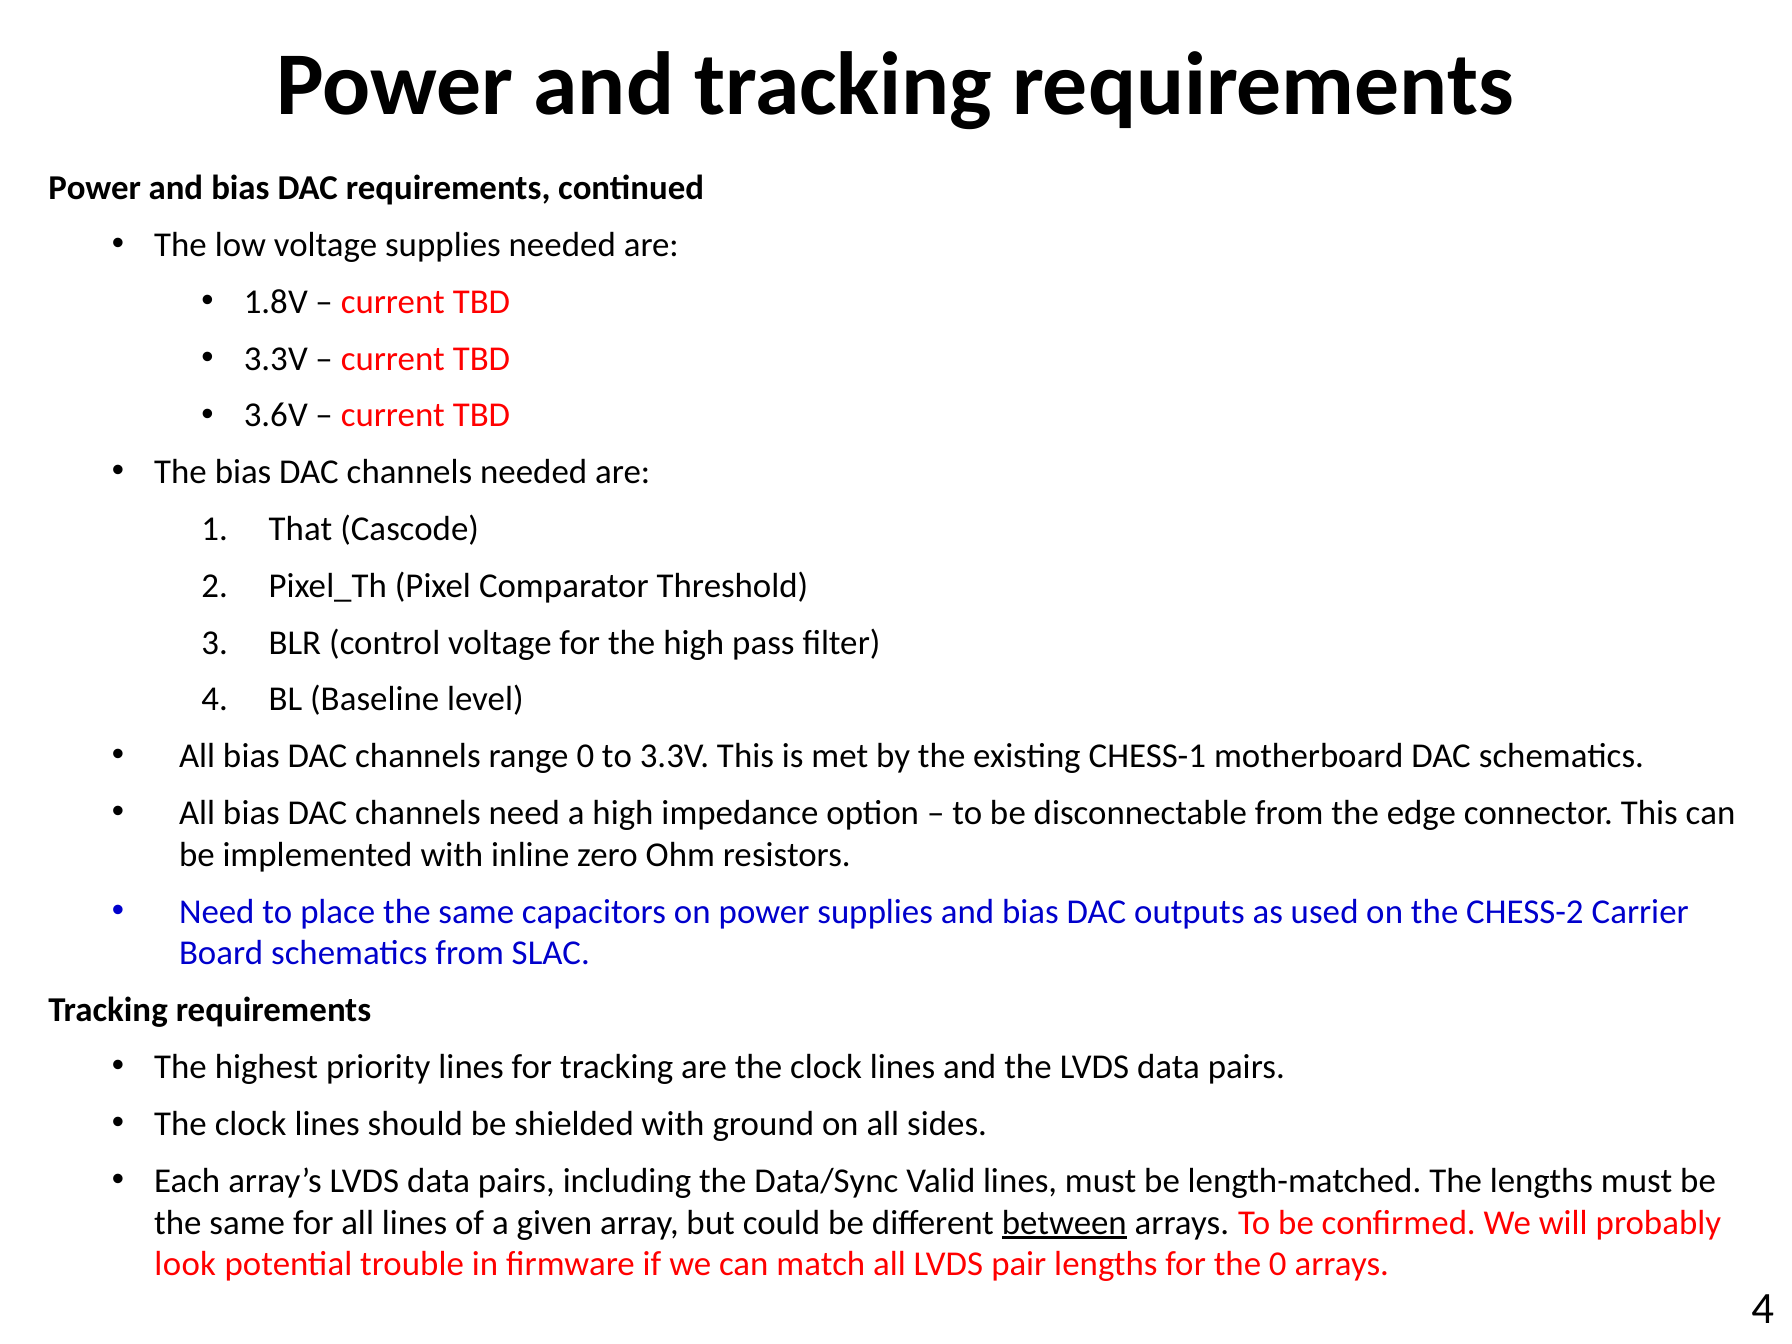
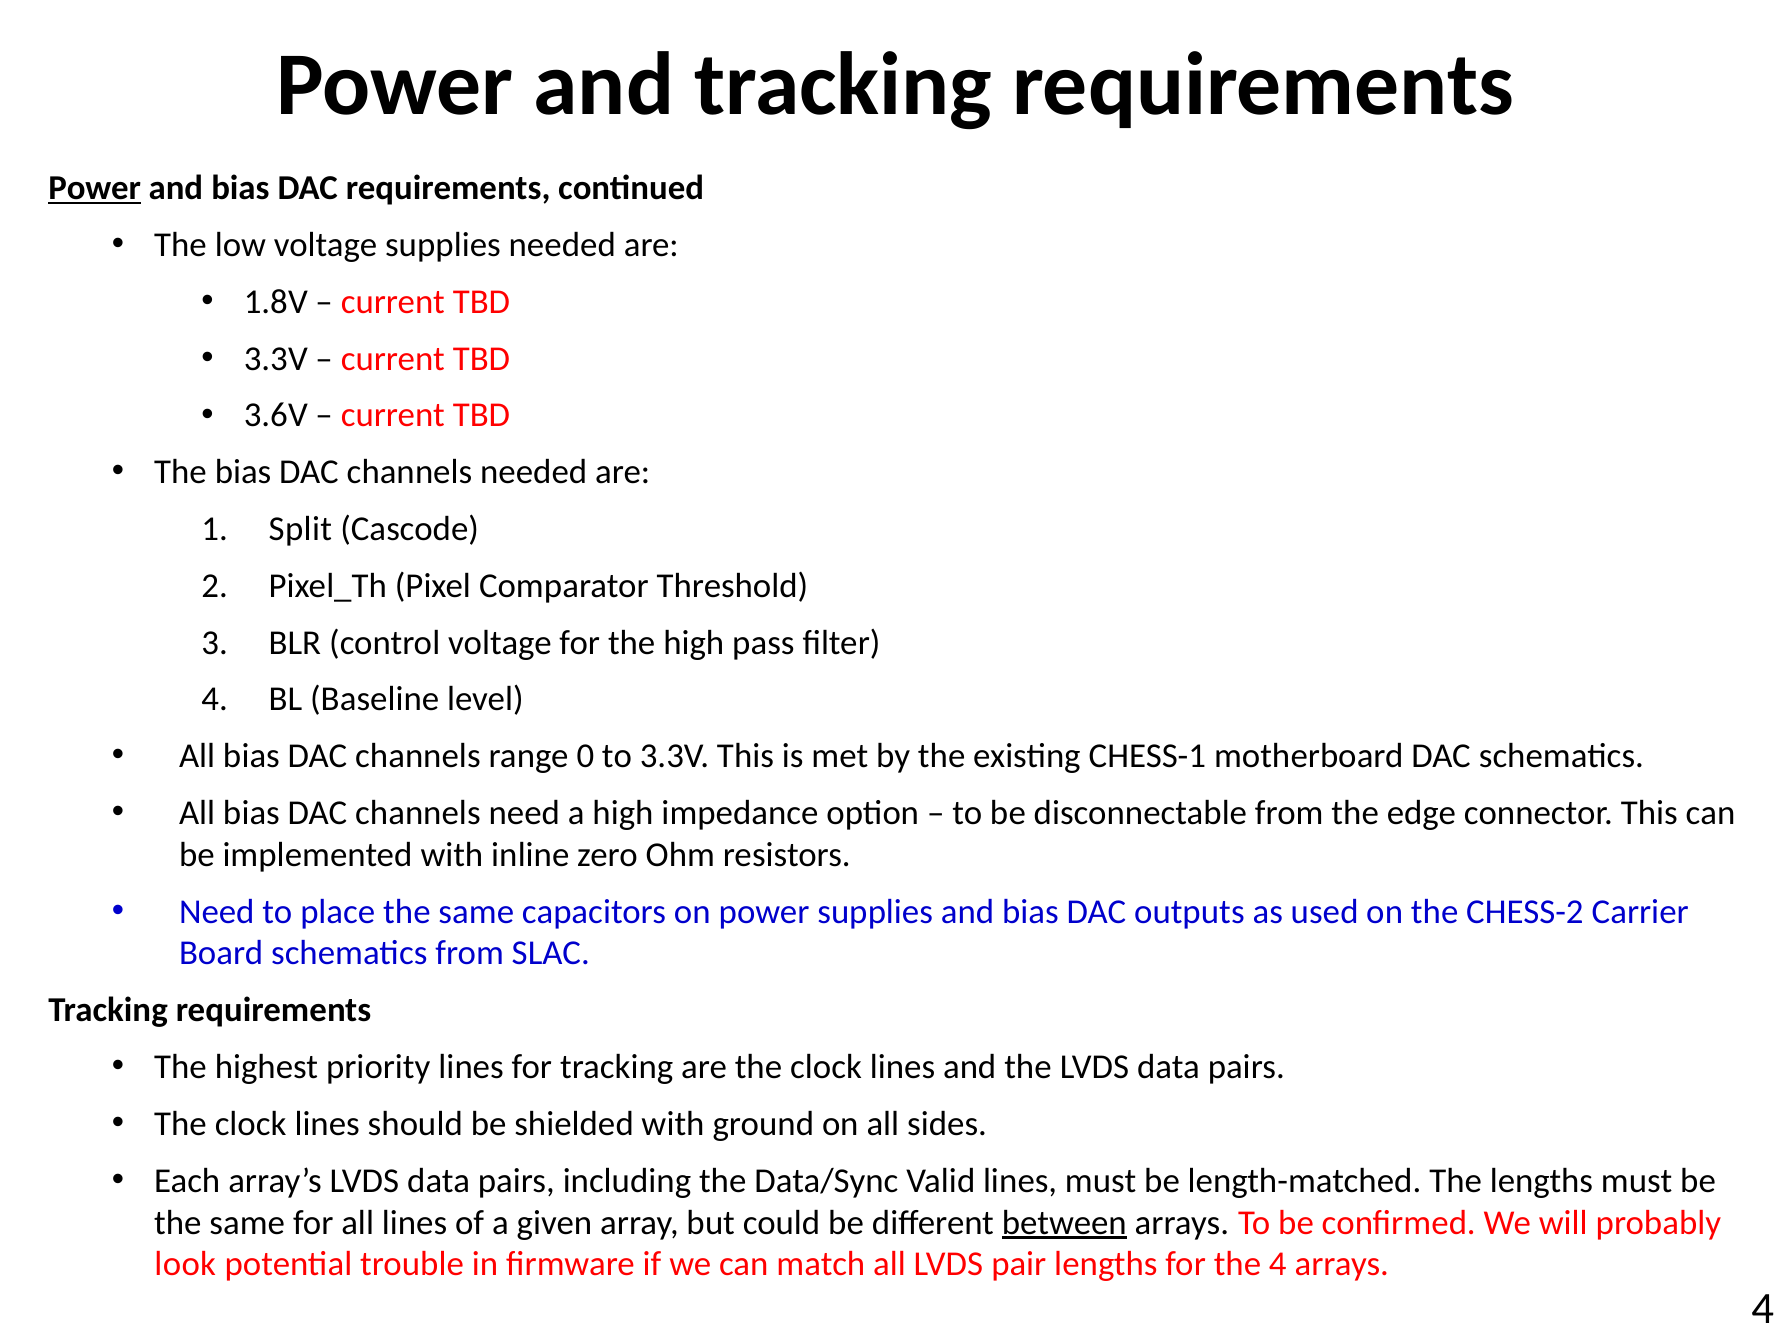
Power underline: none -> present (95, 188)
That: That -> Split (300, 529)
the 0: 0 -> 4 (1278, 1264)
